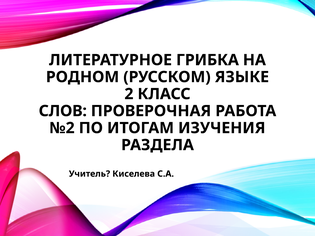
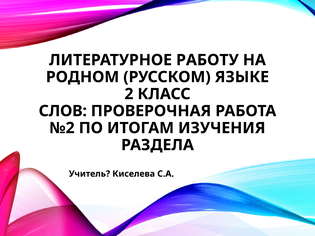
ГРИБКА: ГРИБКА -> РАБОТУ (207, 60)
